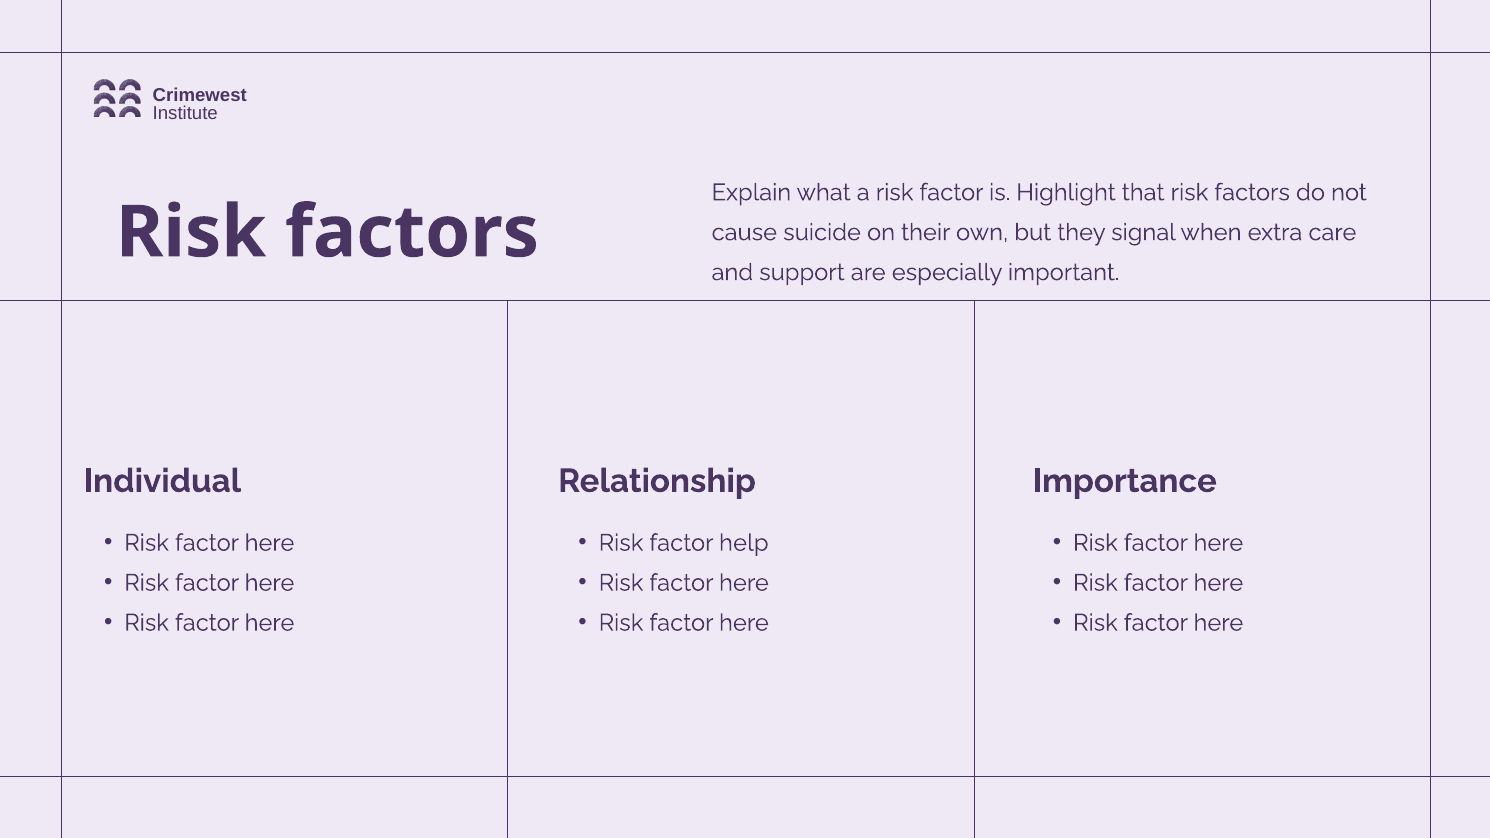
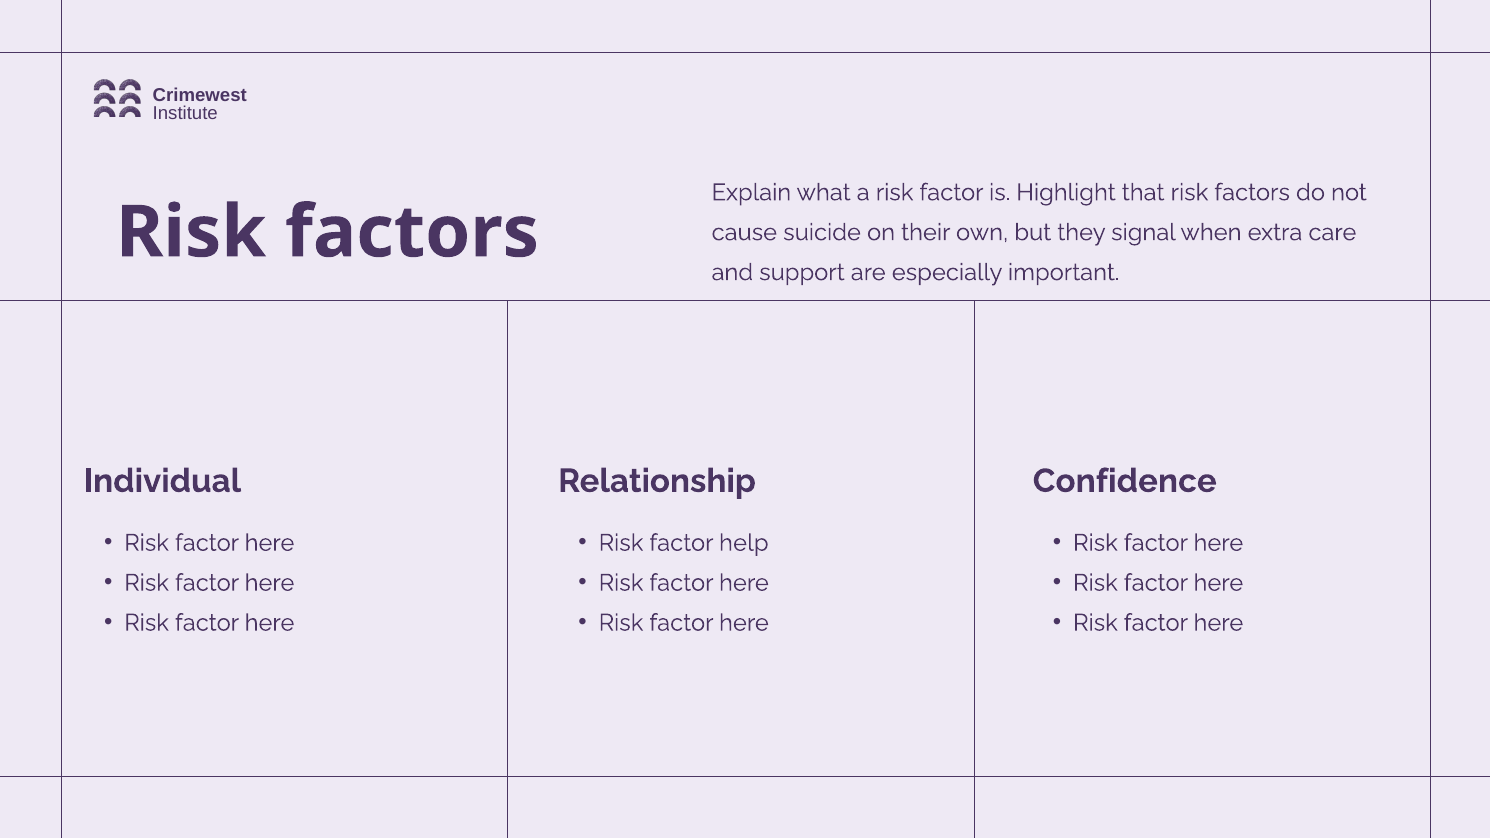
Importance: Importance -> Confidence (1125, 481)
